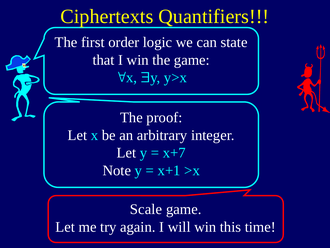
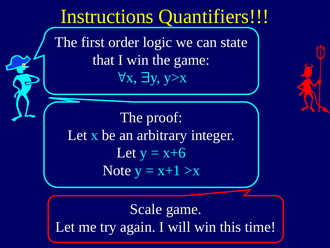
Ciphertexts: Ciphertexts -> Instructions (107, 17)
x+7: x+7 -> x+6 (174, 153)
